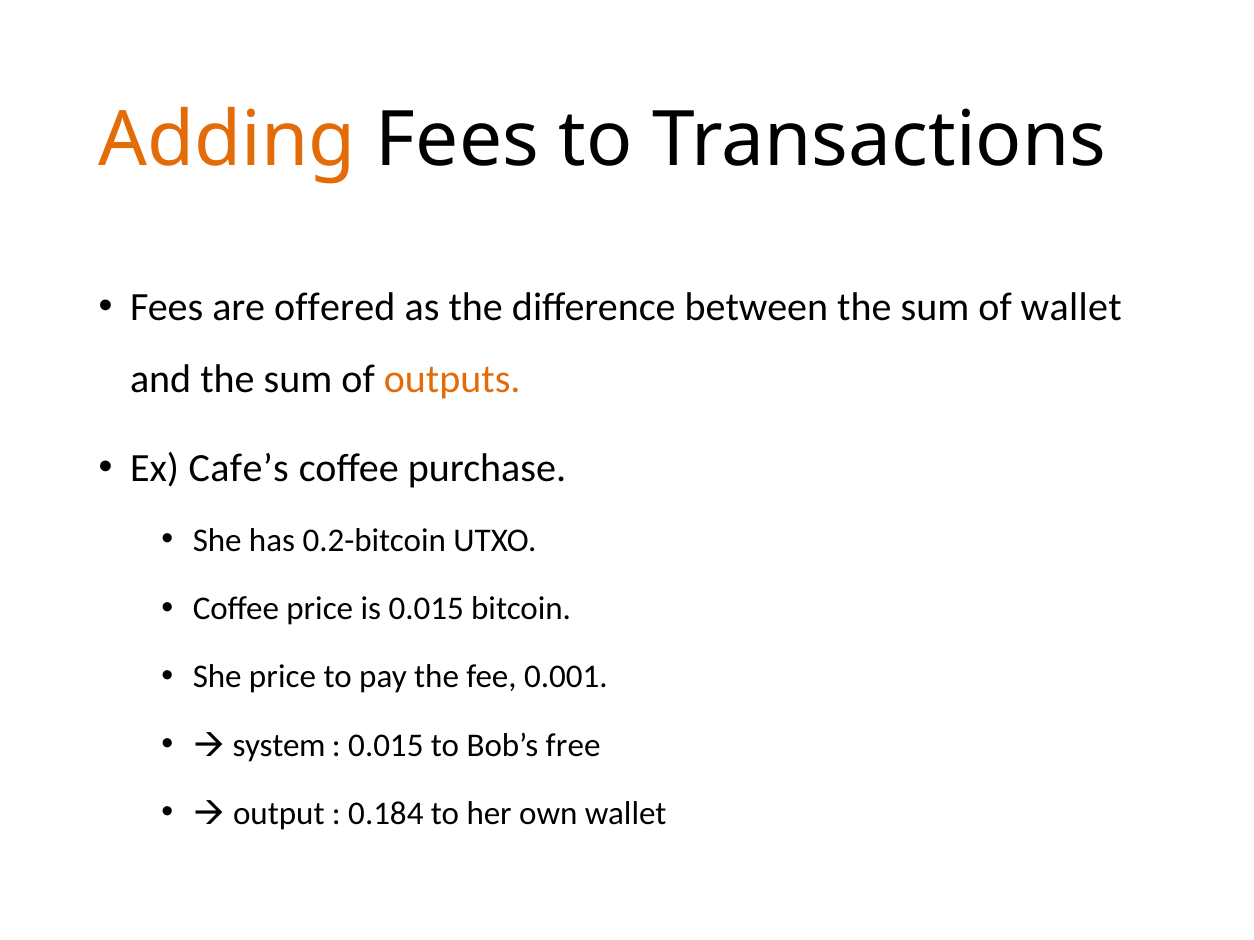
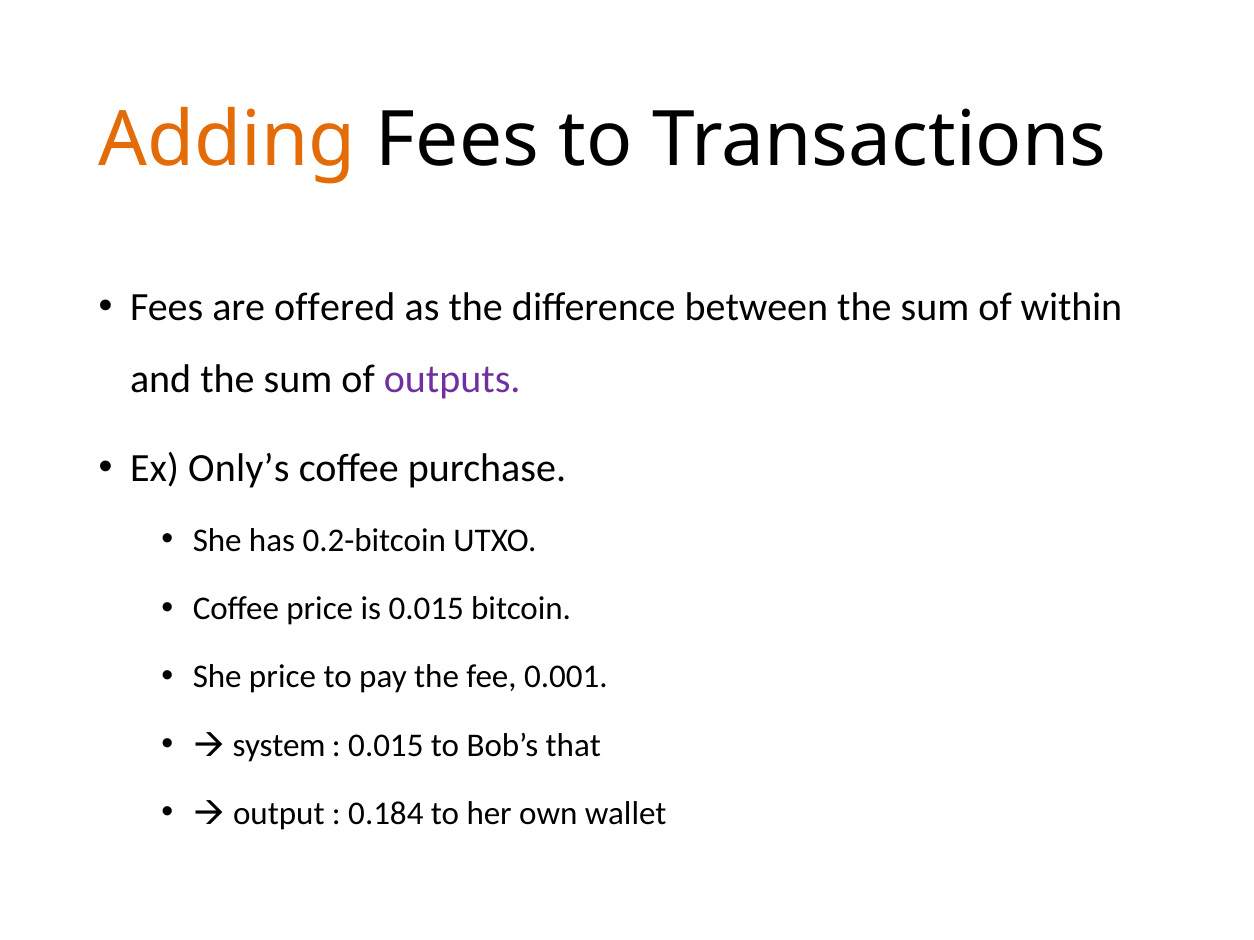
of wallet: wallet -> within (1071, 307)
outputs colour: orange -> purple (452, 379)
Cafe’s: Cafe’s -> Only’s (239, 469)
free: free -> that (573, 746)
